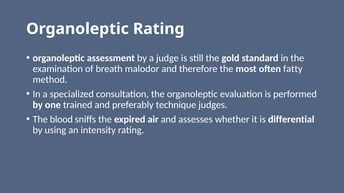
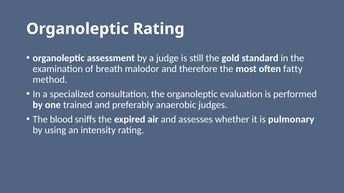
technique: technique -> anaerobic (176, 105)
differential: differential -> pulmonary (291, 120)
